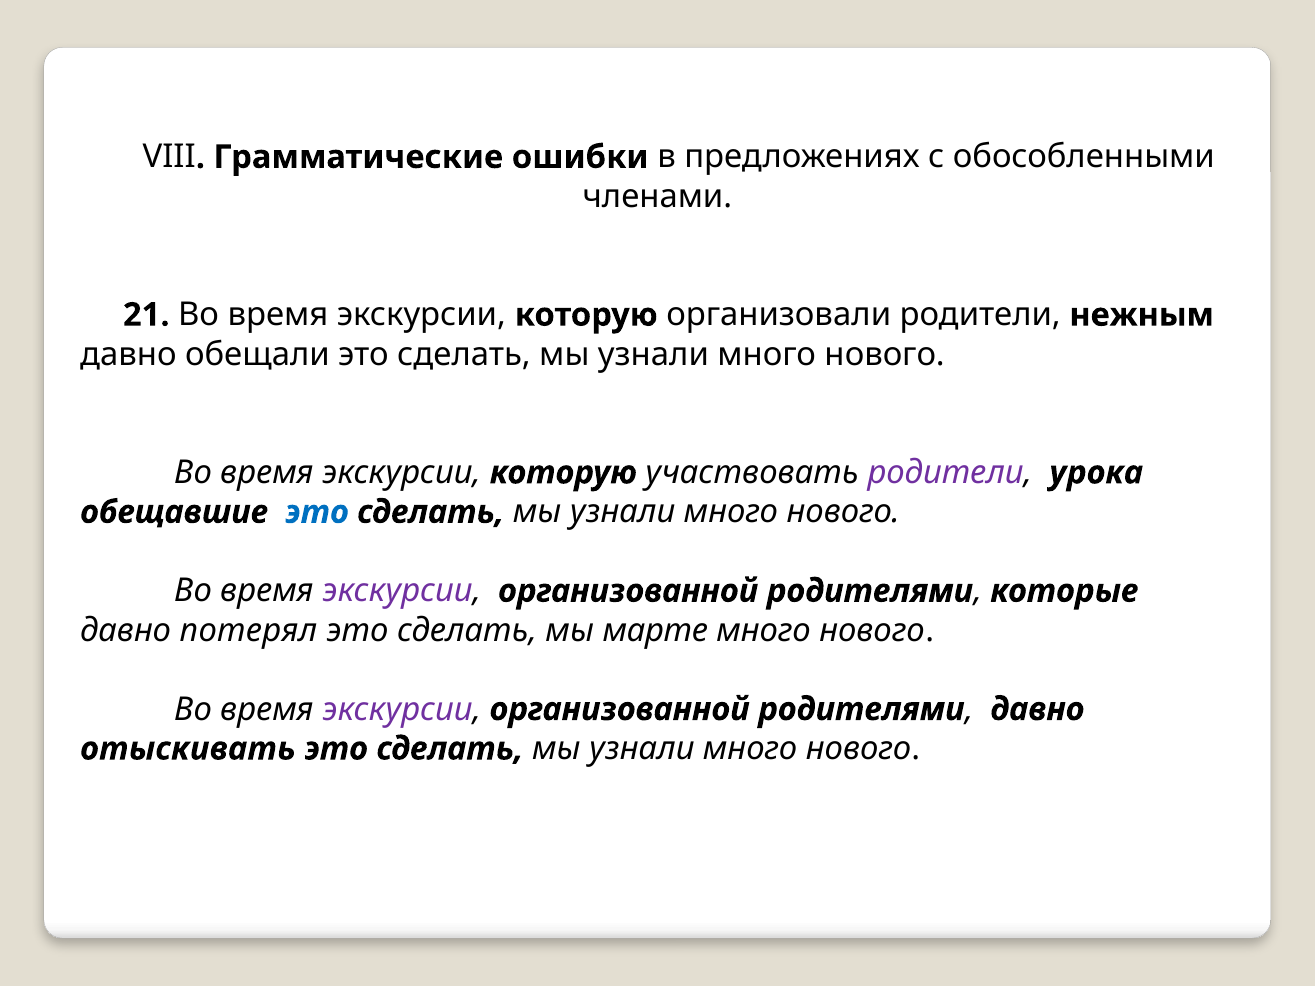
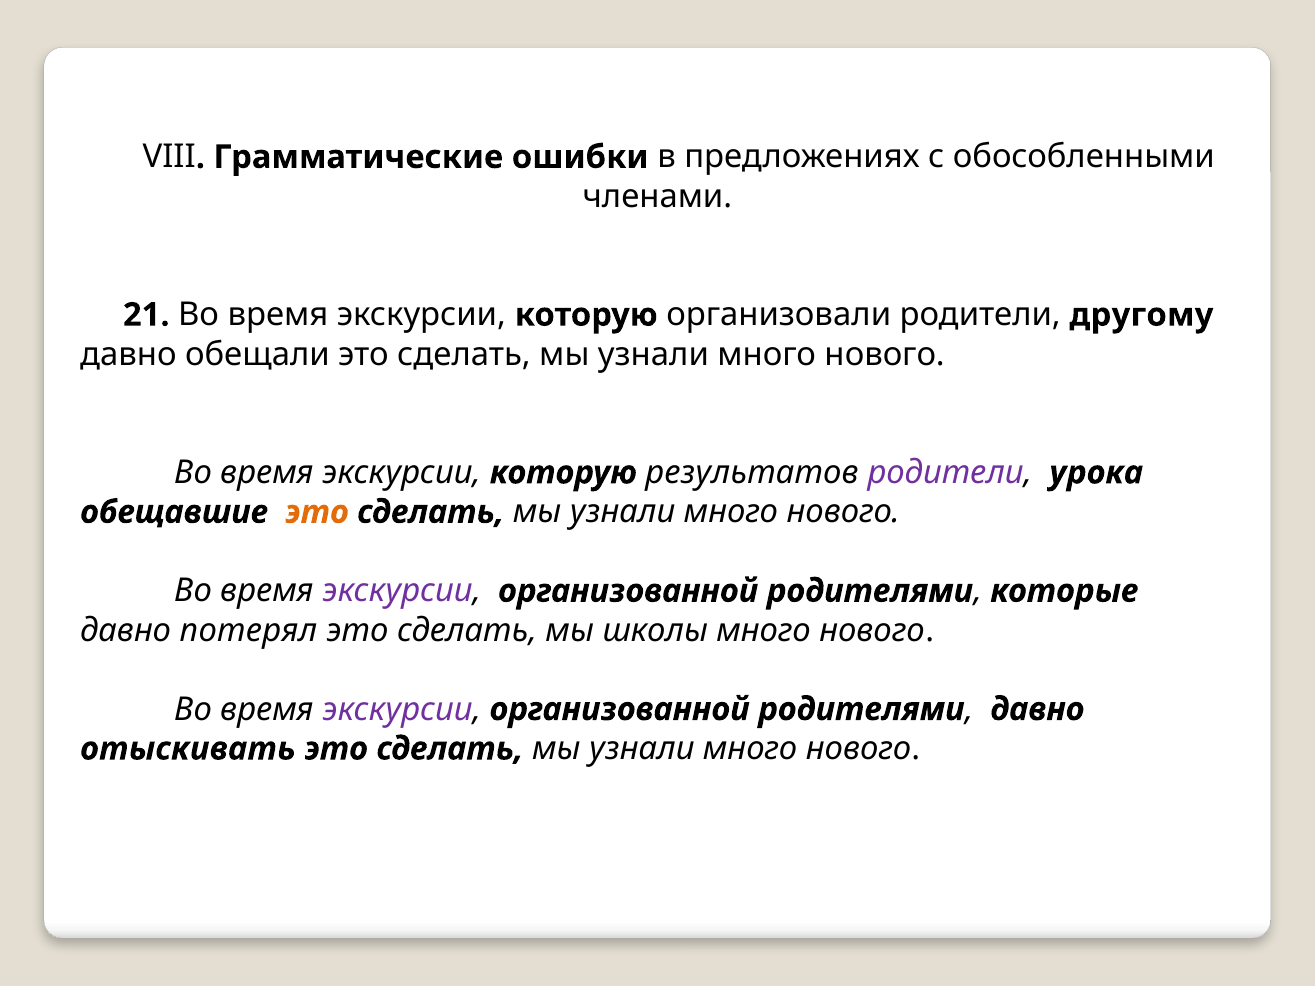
нежным: нежным -> другому (1141, 315)
участвовать: участвовать -> результатов (752, 473)
это colour: blue -> orange (317, 512)
марте: марте -> школы (655, 631)
